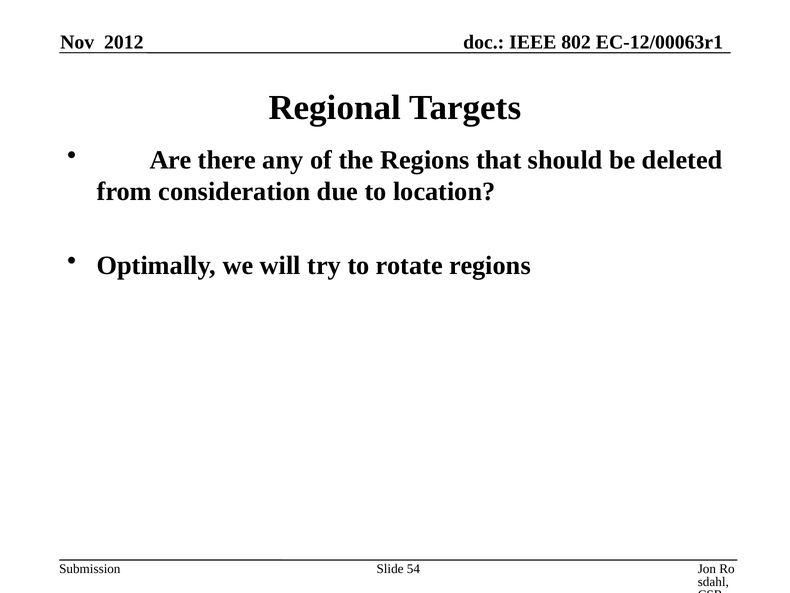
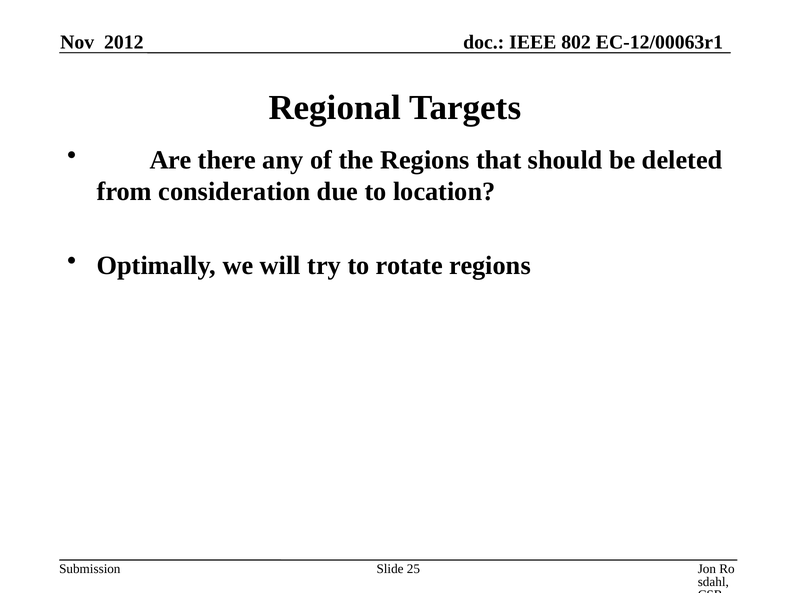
54: 54 -> 25 (413, 568)
